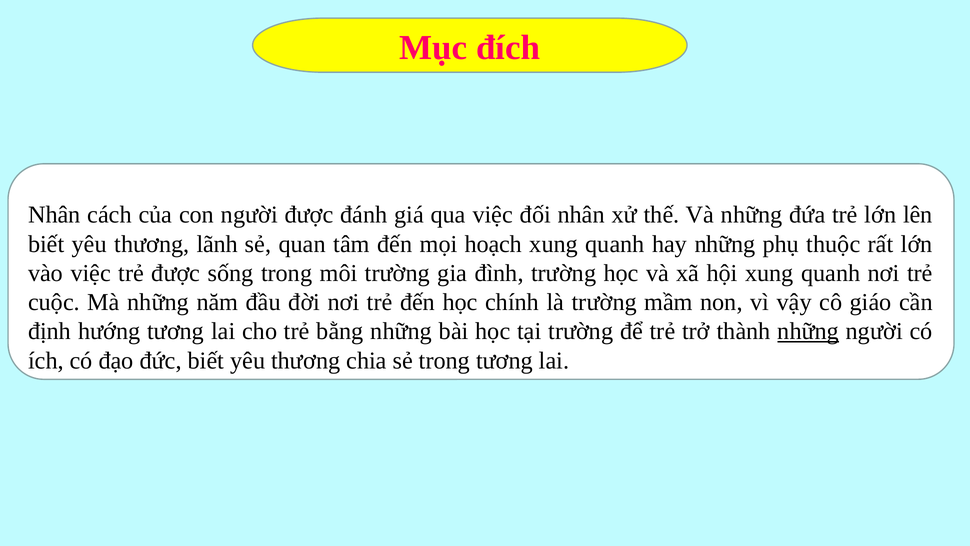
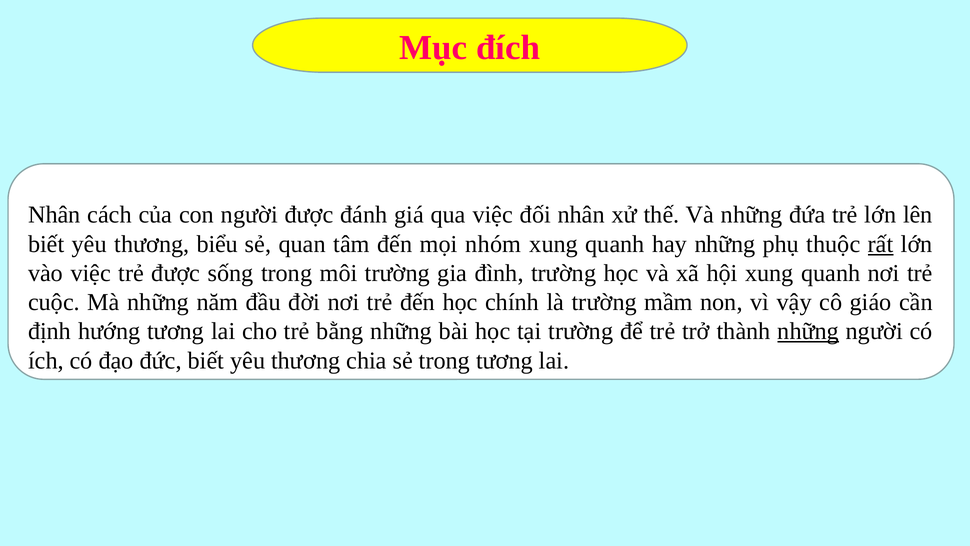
lãnh: lãnh -> biểu (217, 244)
hoạch: hoạch -> nhóm (493, 244)
rất underline: none -> present (881, 244)
